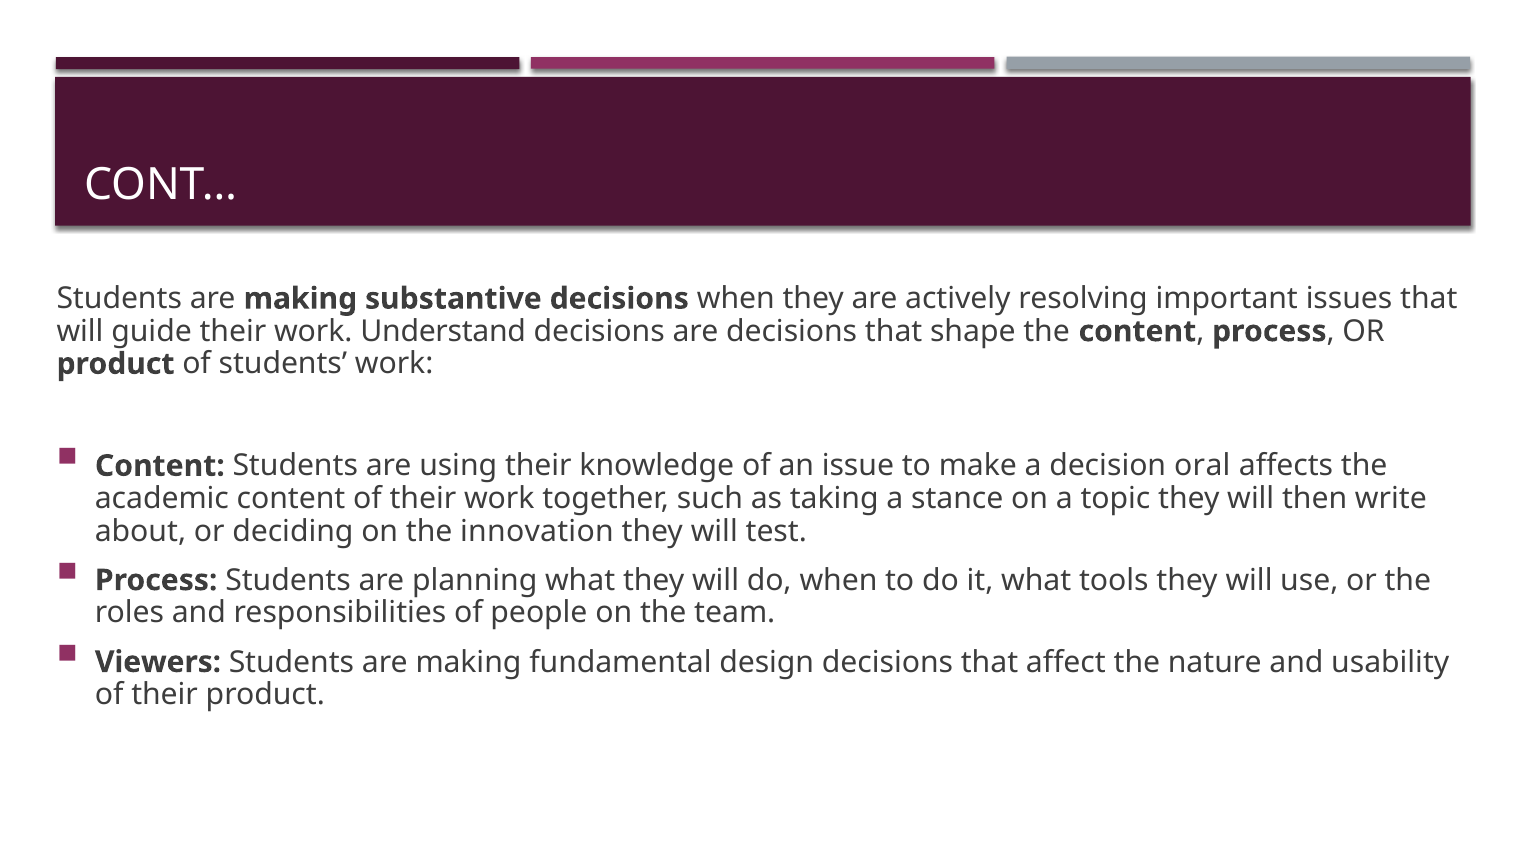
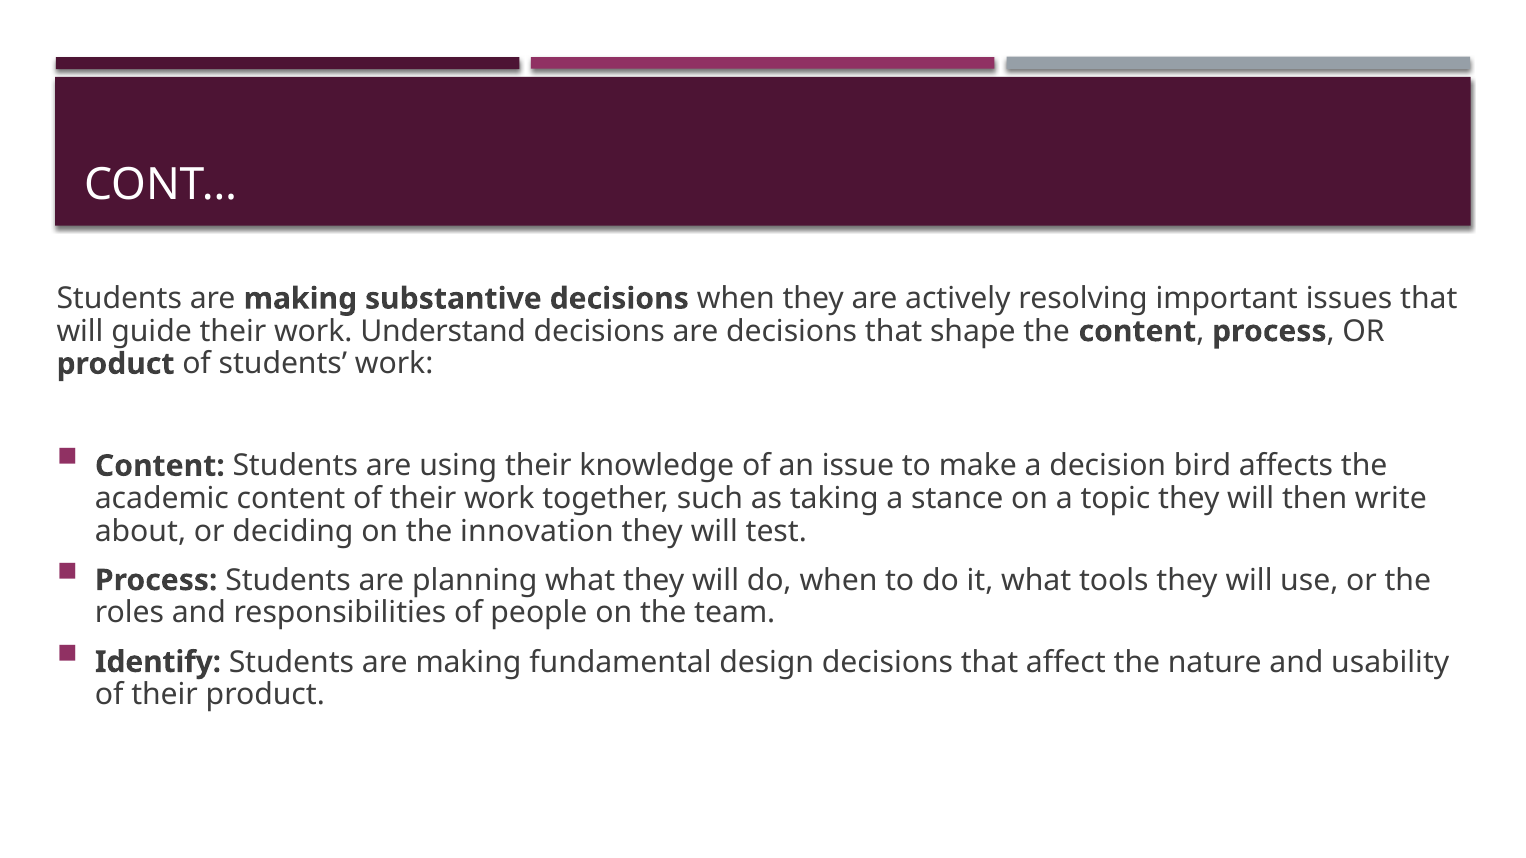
oral: oral -> bird (1203, 466)
Viewers: Viewers -> Identify (158, 662)
